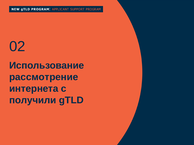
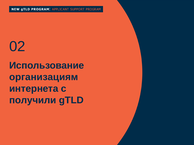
рассмотрение: рассмотрение -> организациям (44, 77)
